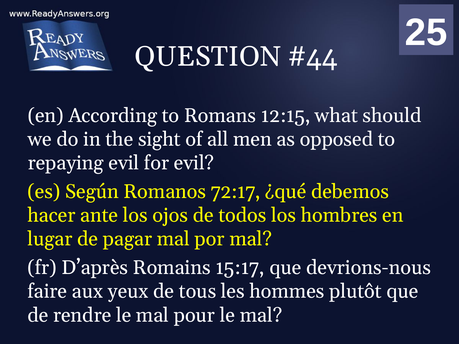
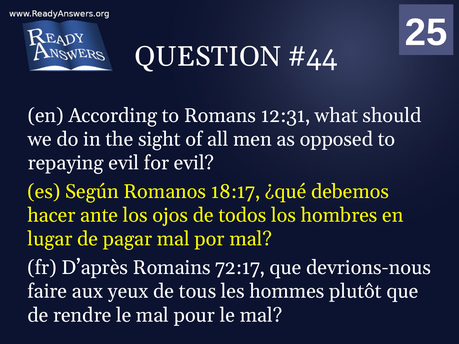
12:15: 12:15 -> 12:31 (286, 116)
72:17: 72:17 -> 18:17 (236, 192)
15:17: 15:17 -> 72:17 (240, 268)
